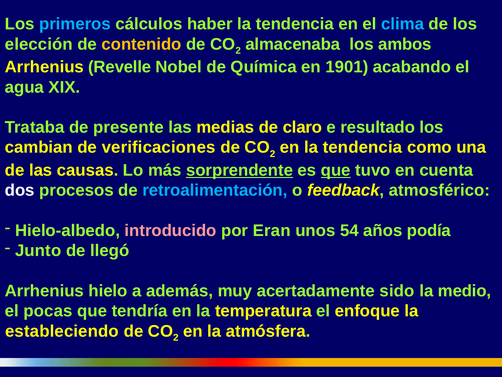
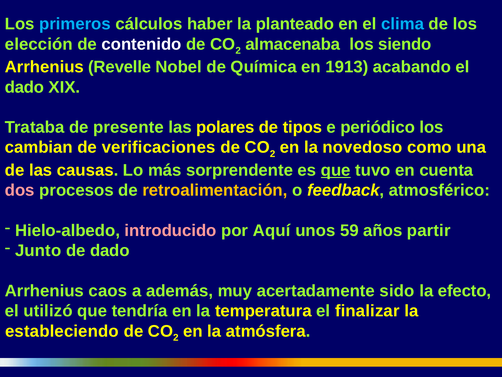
tendencia: tendencia -> planteado (295, 24)
contenido colour: yellow -> white (141, 44)
ambos: ambos -> siendo (405, 44)
1901: 1901 -> 1913 (347, 67)
agua: agua -> dado (24, 87)
medias: medias -> polares (225, 127)
claro: claro -> tipos (302, 127)
resultado: resultado -> periódico (378, 127)
en la tendencia: tendencia -> novedoso (362, 147)
sorprendente underline: present -> none (240, 170)
dos colour: white -> pink (20, 190)
retroalimentación colour: light blue -> yellow (215, 190)
Eran: Eran -> Aquí (272, 230)
54: 54 -> 59 (349, 230)
podía: podía -> partir (429, 230)
de llegó: llegó -> dado (110, 250)
hielo: hielo -> caos (108, 291)
medio: medio -> efecto (465, 291)
pocas: pocas -> utilizó (48, 311)
enfoque: enfoque -> finalizar (367, 311)
